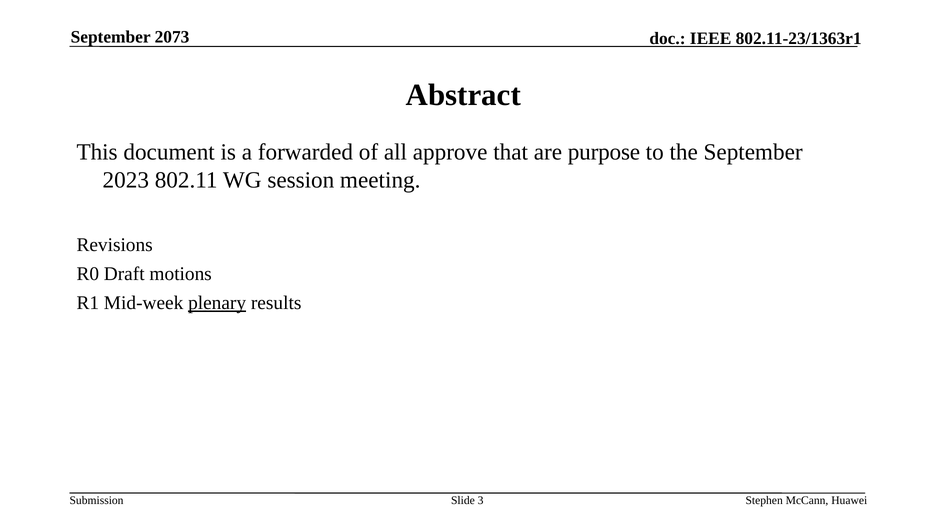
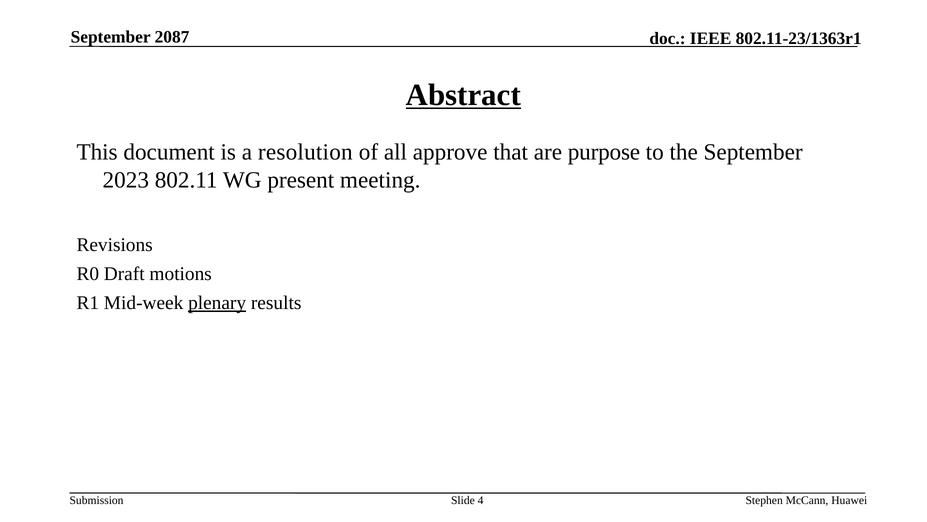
2073: 2073 -> 2087 (172, 37)
Abstract underline: none -> present (463, 95)
forwarded: forwarded -> resolution (305, 152)
session: session -> present (301, 180)
3: 3 -> 4 (481, 500)
